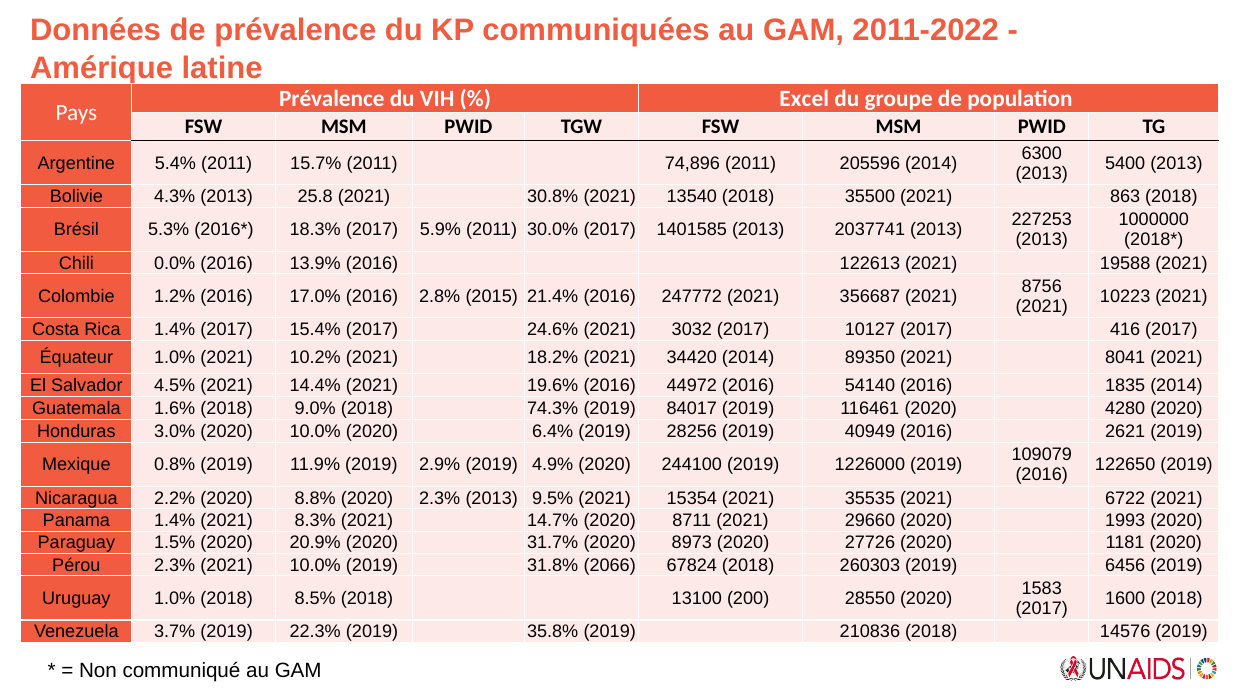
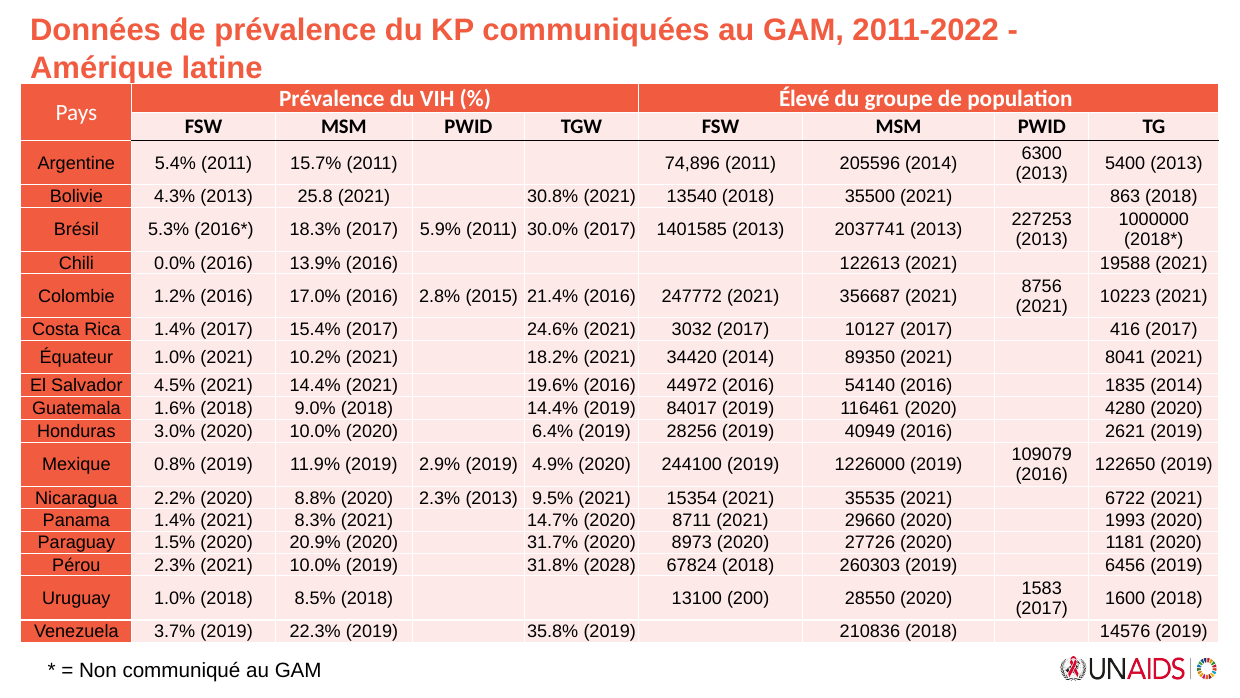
Excel: Excel -> Élevé (804, 99)
2018 74.3%: 74.3% -> 14.4% (553, 408)
2066: 2066 -> 2028 (610, 565)
